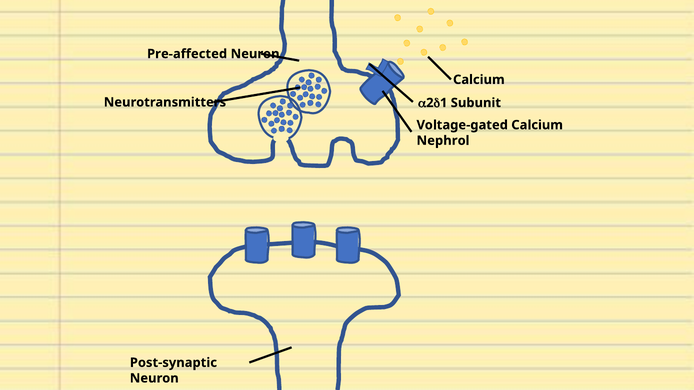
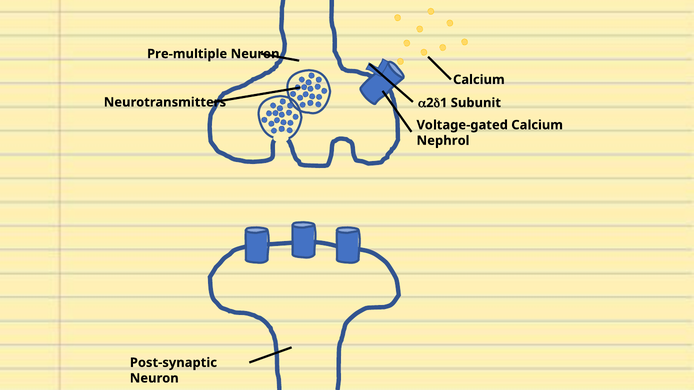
Pre-affected: Pre-affected -> Pre-multiple (187, 54)
